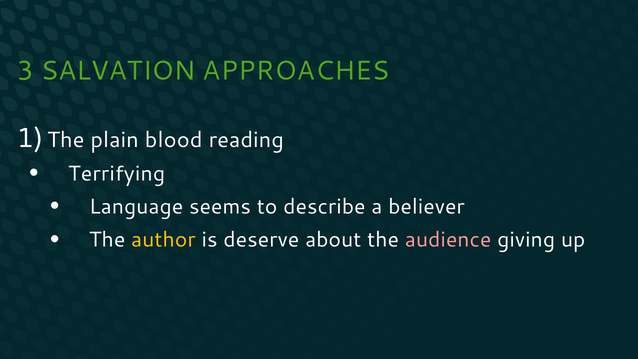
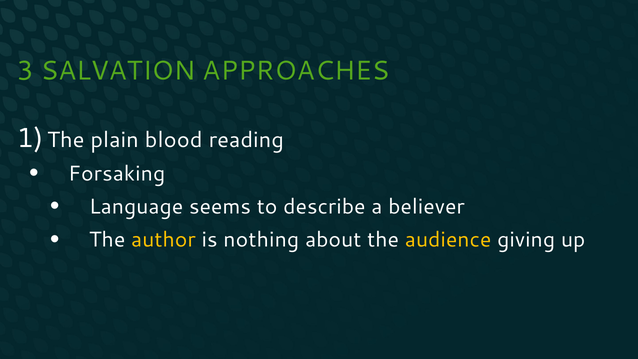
Terrifying: Terrifying -> Forsaking (117, 174)
deserve: deserve -> nothing (261, 240)
audience colour: pink -> yellow (448, 240)
